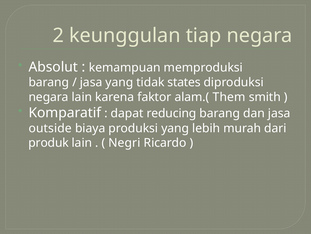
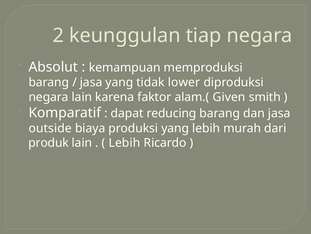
states: states -> lower (184, 82)
Them: Them -> Given (229, 97)
Negri: Negri -> Lebih (124, 142)
